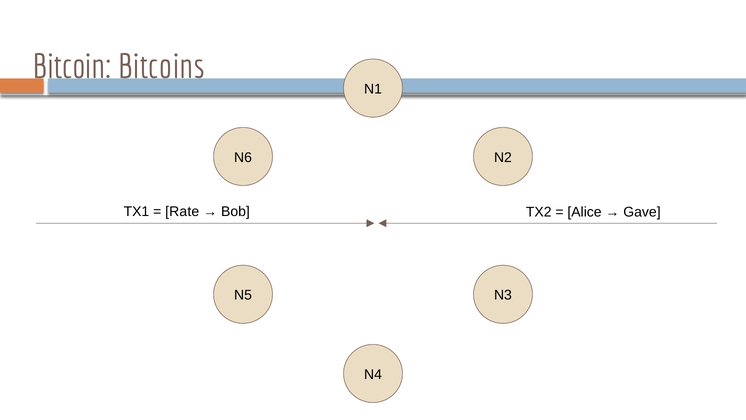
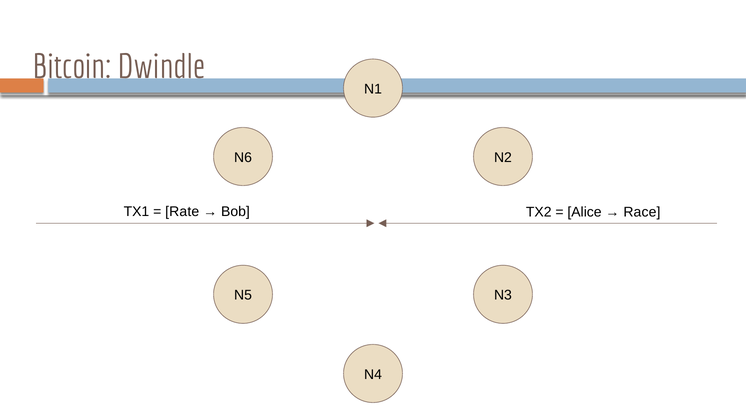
Bitcoins: Bitcoins -> Dwindle (162, 67)
Gave: Gave -> Race (642, 212)
